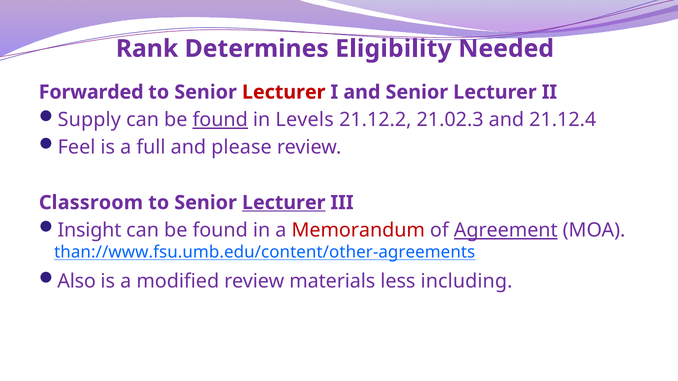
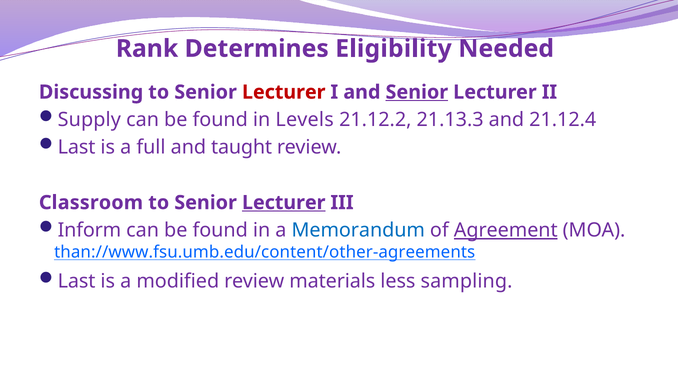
Forwarded: Forwarded -> Discussing (91, 92)
Senior underline: none -> present (417, 92)
found underline: present -> none (220, 120)
21.02.3: 21.02.3 -> 21.13.3 (450, 120)
Feel: Feel -> Last (77, 148)
please: please -> taught (242, 148)
Insight: Insight -> Inform (89, 230)
Memorandum colour: red -> blue (358, 230)
Also: Also -> Last (77, 281)
including: including -> sampling (467, 281)
